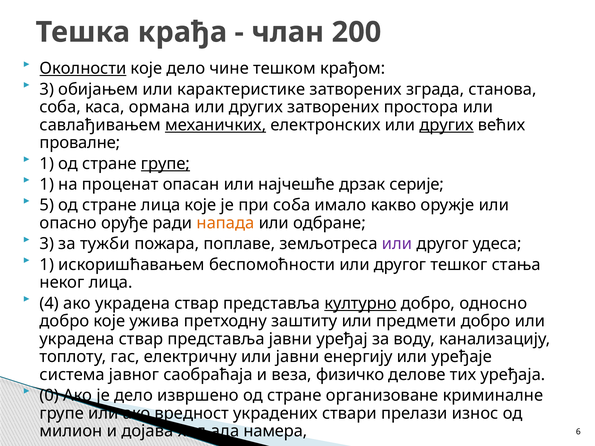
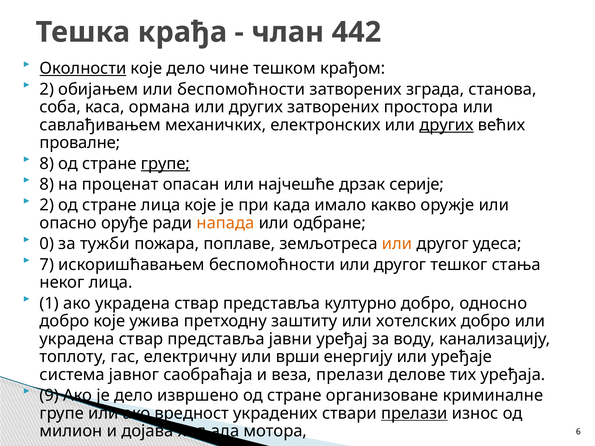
200: 200 -> 442 (356, 32)
3: 3 -> 2 (47, 89)
или карактеристике: карактеристике -> беспомоћности (241, 89)
механичких underline: present -> none (216, 125)
1: 1 -> 8 (47, 164)
1: 1 -> 8 (47, 184)
5: 5 -> 2 (47, 205)
при соба: соба -> када (292, 205)
3: 3 -> 0 (47, 244)
или colour: purple -> orange (397, 244)
1: 1 -> 7 (47, 265)
4: 4 -> 1 (49, 303)
културно underline: present -> none (361, 303)
предмети: предмети -> хотелских (416, 321)
или јавни: јавни -> врши (298, 357)
веза физичко: физичко -> прелази (350, 375)
0: 0 -> 9 (49, 396)
прелази underline: none -> present (414, 413)
намера: намера -> мотора (275, 431)
